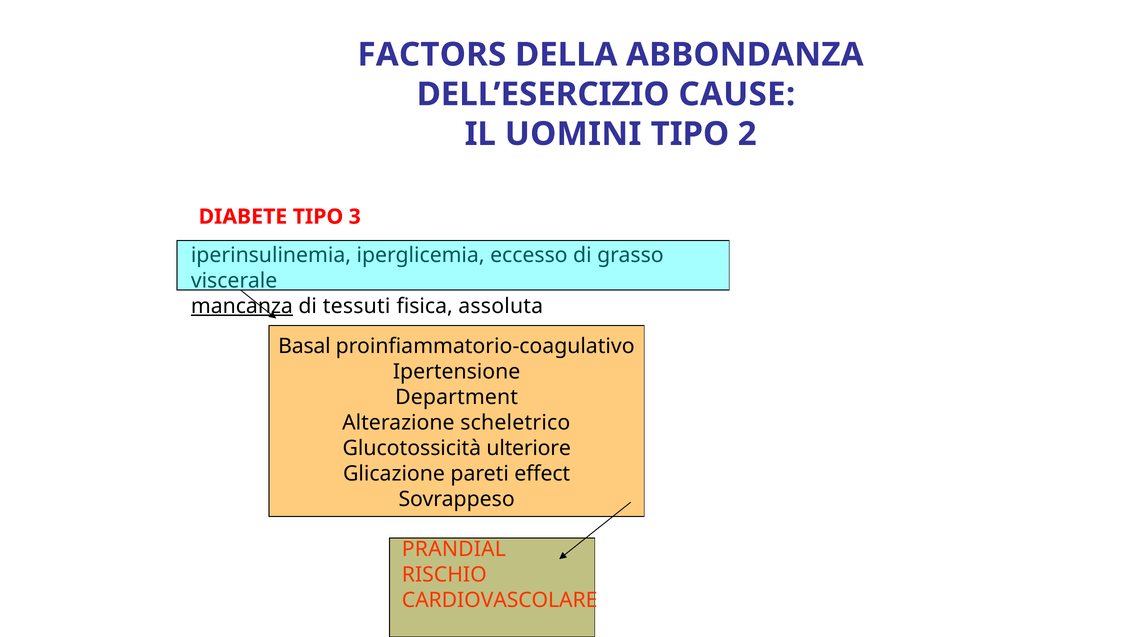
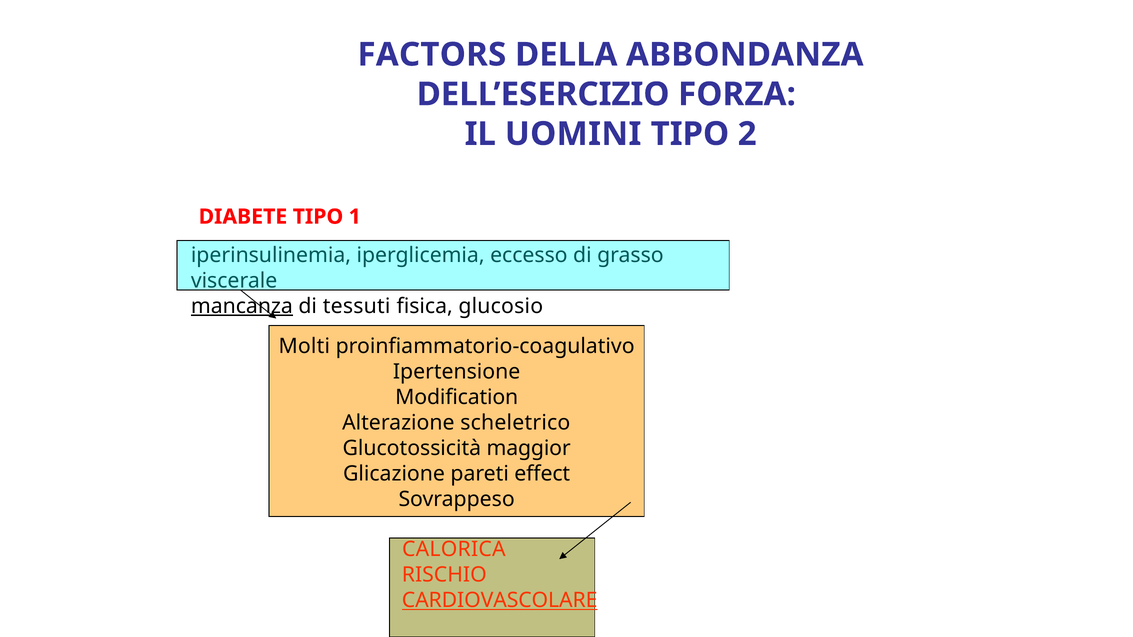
CAUSE: CAUSE -> FORZA (737, 94)
3: 3 -> 1 (355, 217)
assoluta: assoluta -> glucosio (501, 306)
Basal: Basal -> Molti (304, 346)
Department: Department -> Modification (457, 397)
ulteriore: ulteriore -> maggior (529, 448)
PRANDIAL: PRANDIAL -> CALORICA (454, 550)
CARDIOVASCOLARE underline: none -> present (500, 601)
